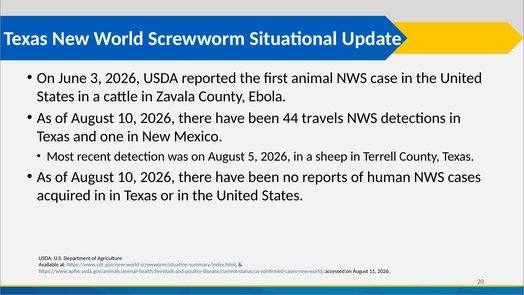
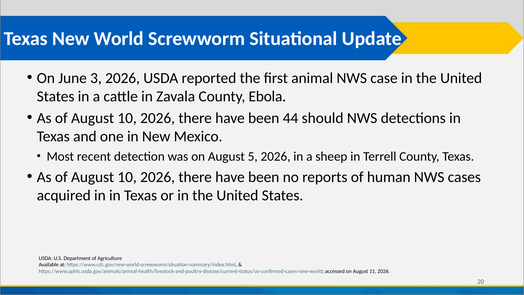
travels: travels -> should (323, 118)
